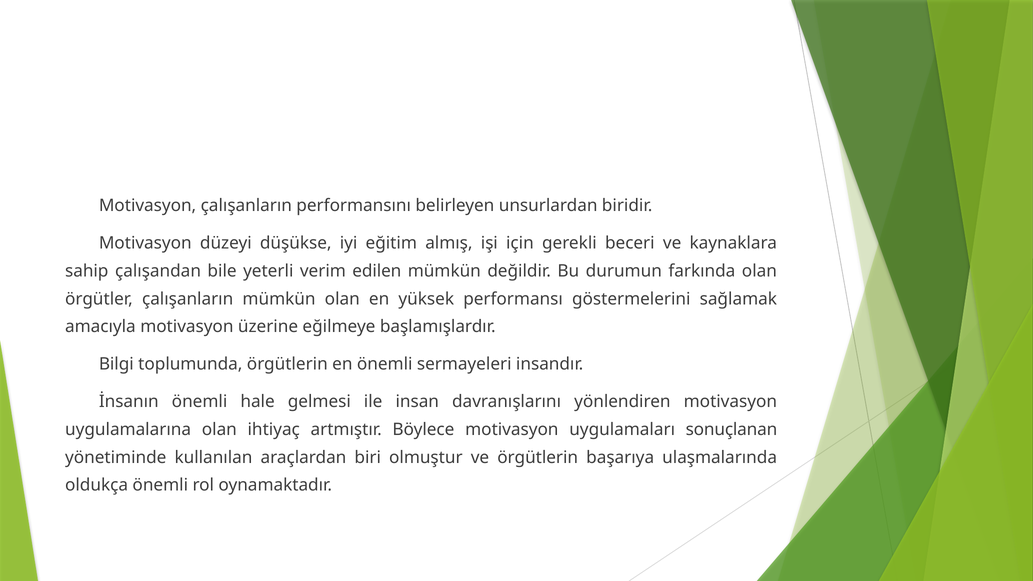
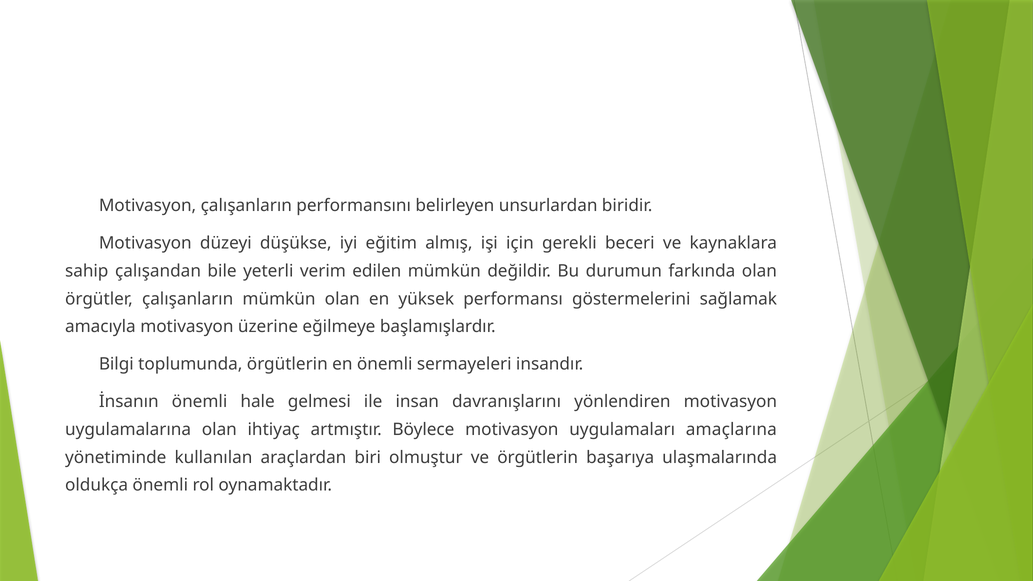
sonuçlanan: sonuçlanan -> amaçlarına (731, 430)
